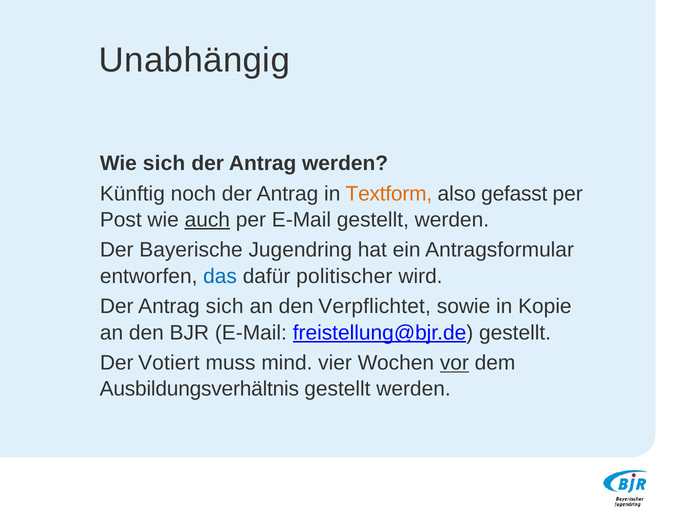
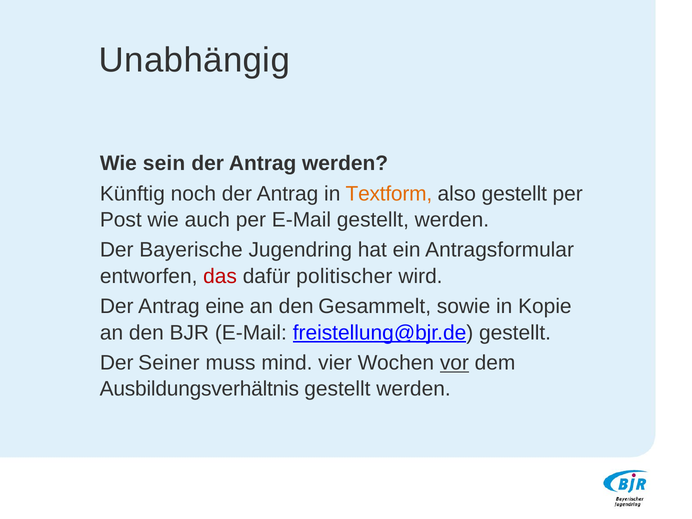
Wie sich: sich -> sein (164, 163)
also gefasst: gefasst -> gestellt (514, 194)
auch underline: present -> none (207, 220)
das colour: blue -> red (220, 276)
Antrag sich: sich -> eine (225, 306)
Verpflichtet: Verpflichtet -> Gesammelt (375, 306)
Votiert: Votiert -> Seiner (169, 363)
